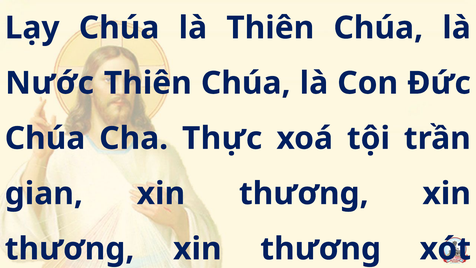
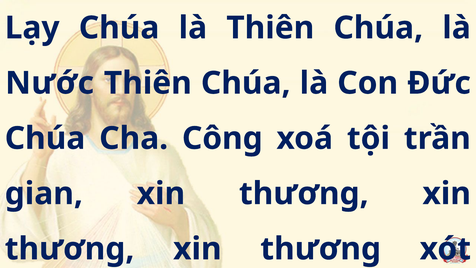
Thực: Thực -> Công (222, 138)
